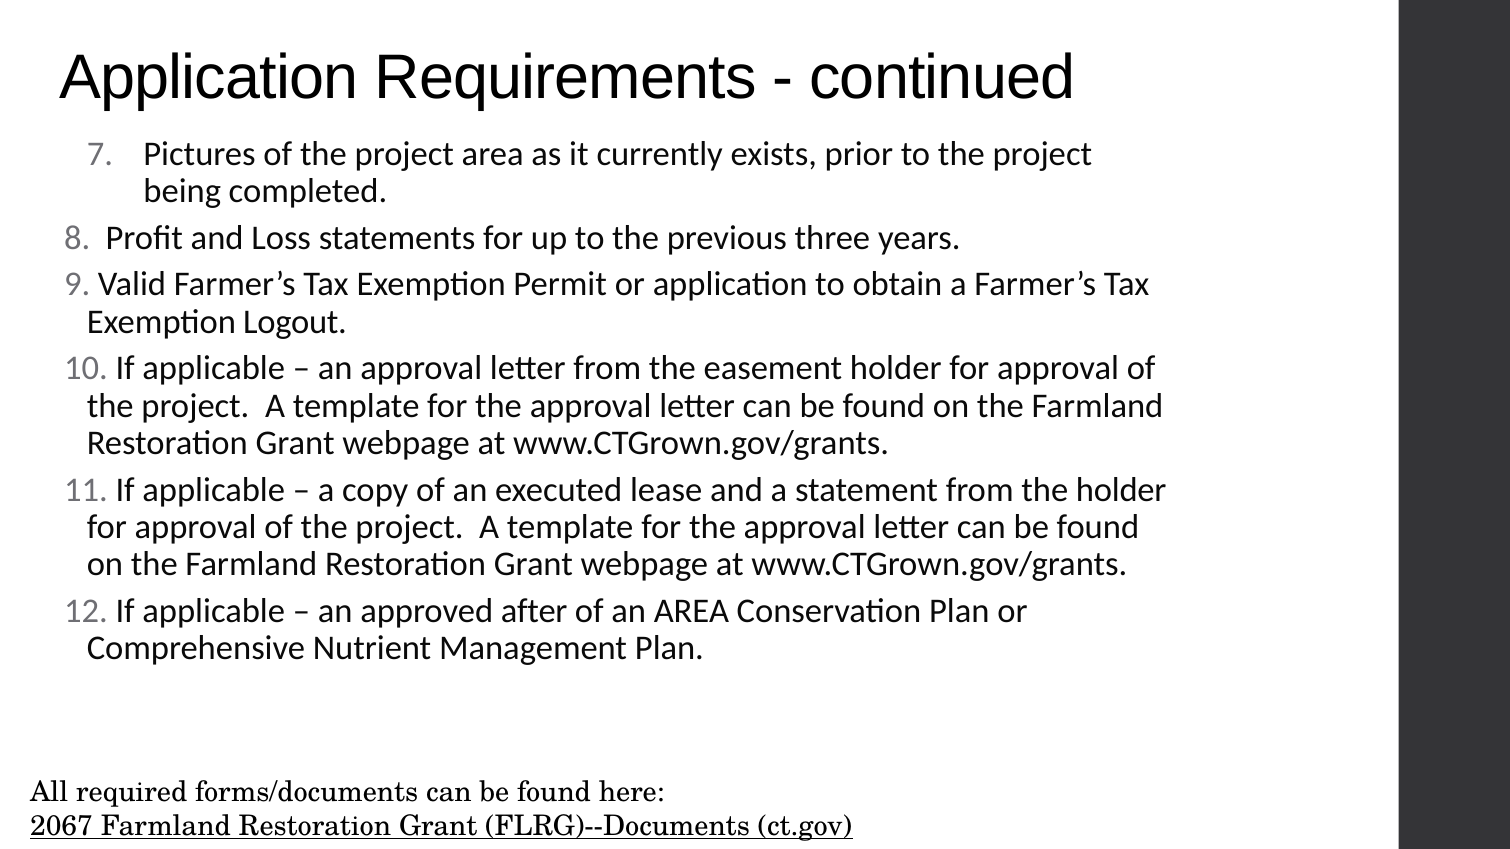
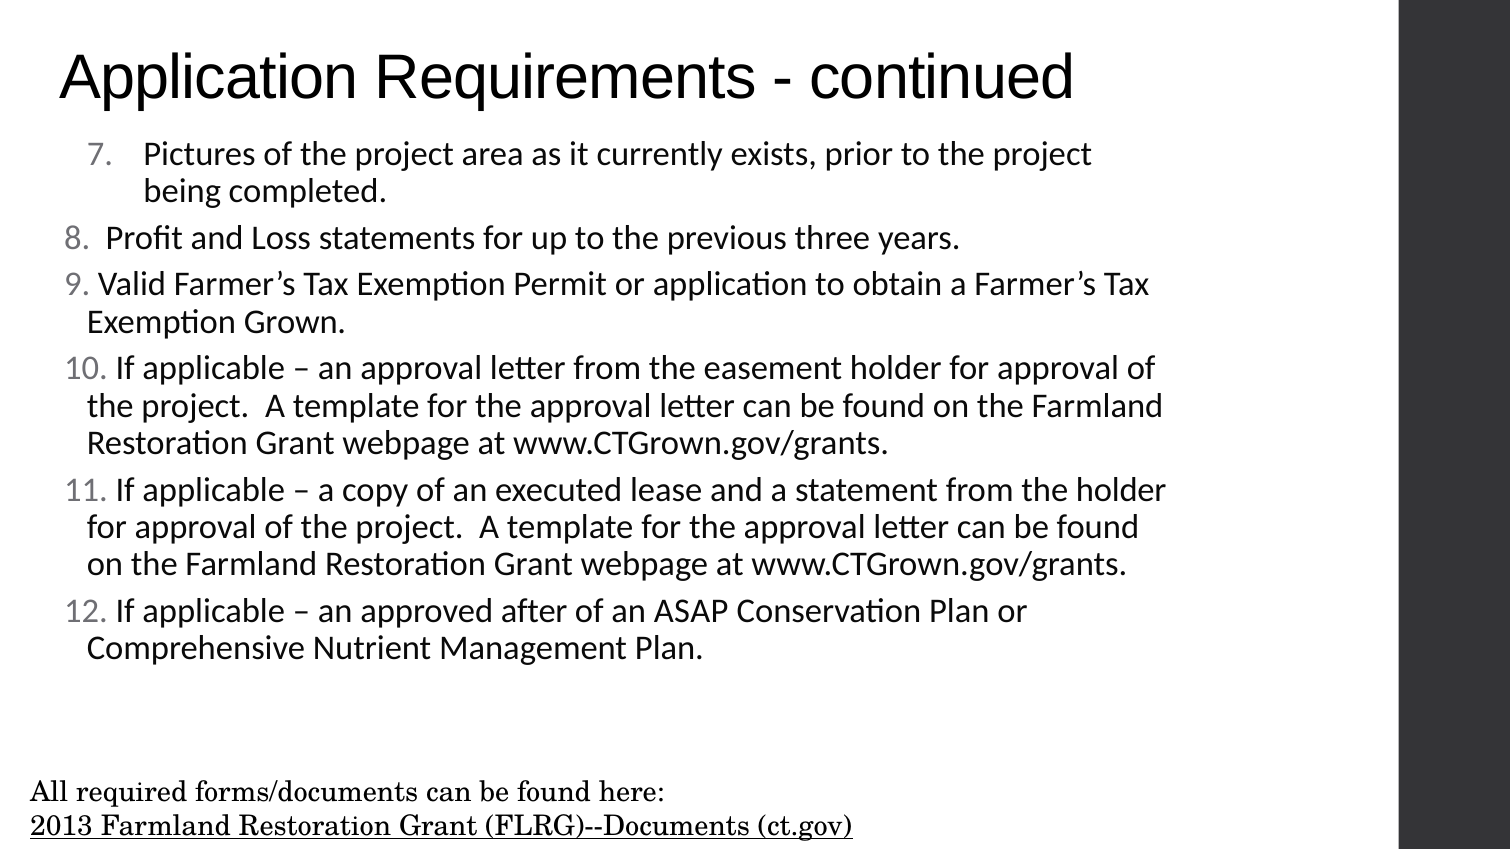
Logout: Logout -> Grown (295, 322)
an AREA: AREA -> ASAP (691, 612)
2067: 2067 -> 2013 (62, 827)
